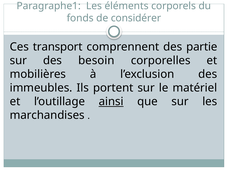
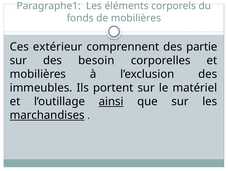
de considérer: considérer -> mobilières (136, 18)
transport: transport -> extérieur (58, 47)
marchandises underline: none -> present (47, 115)
